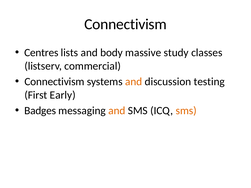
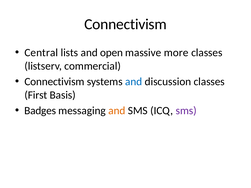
Centres: Centres -> Central (41, 53)
body: body -> open (112, 53)
study: study -> more (176, 53)
and colour: orange -> blue (134, 82)
discussion testing: testing -> classes (209, 82)
Early: Early -> Basis (63, 95)
sms colour: orange -> purple (186, 111)
